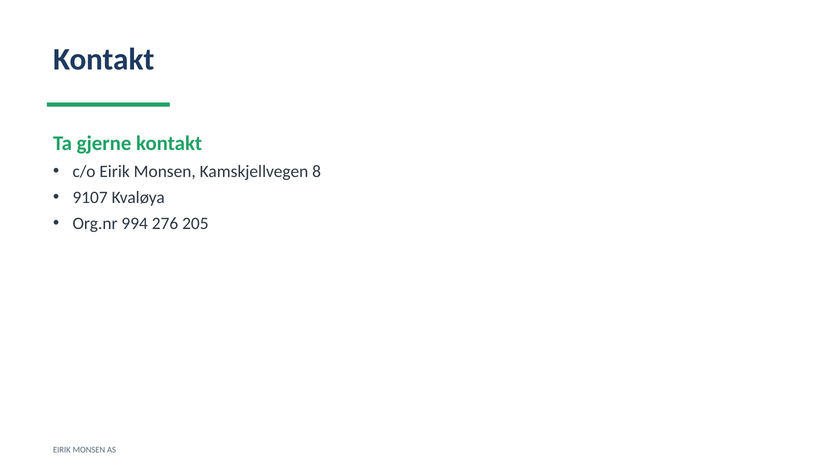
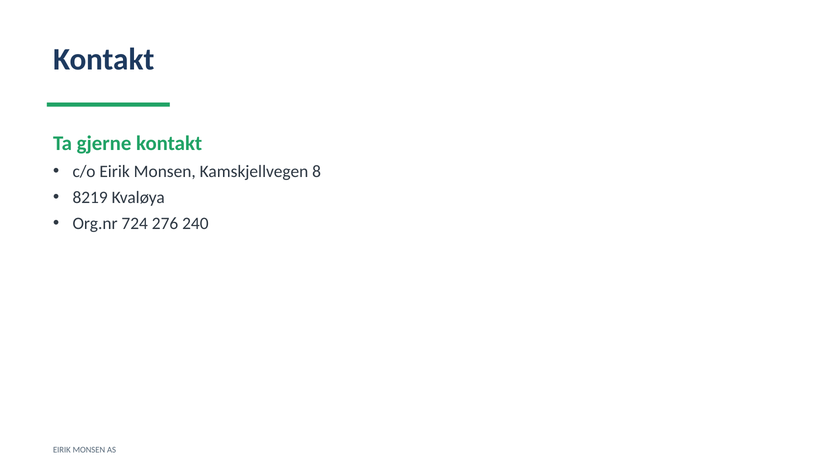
9107: 9107 -> 8219 (90, 197)
994: 994 -> 724 (135, 223)
205: 205 -> 240 (195, 223)
